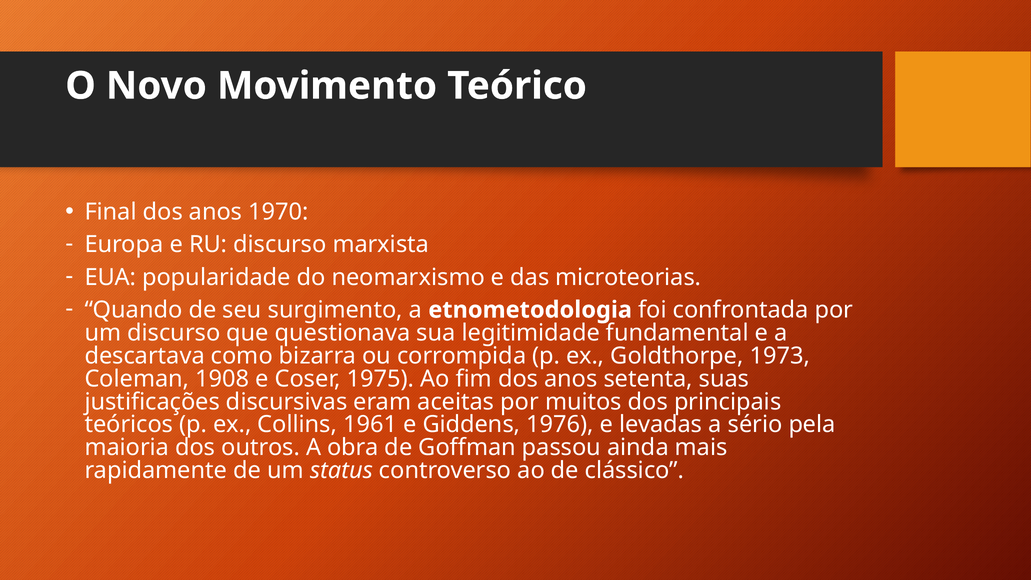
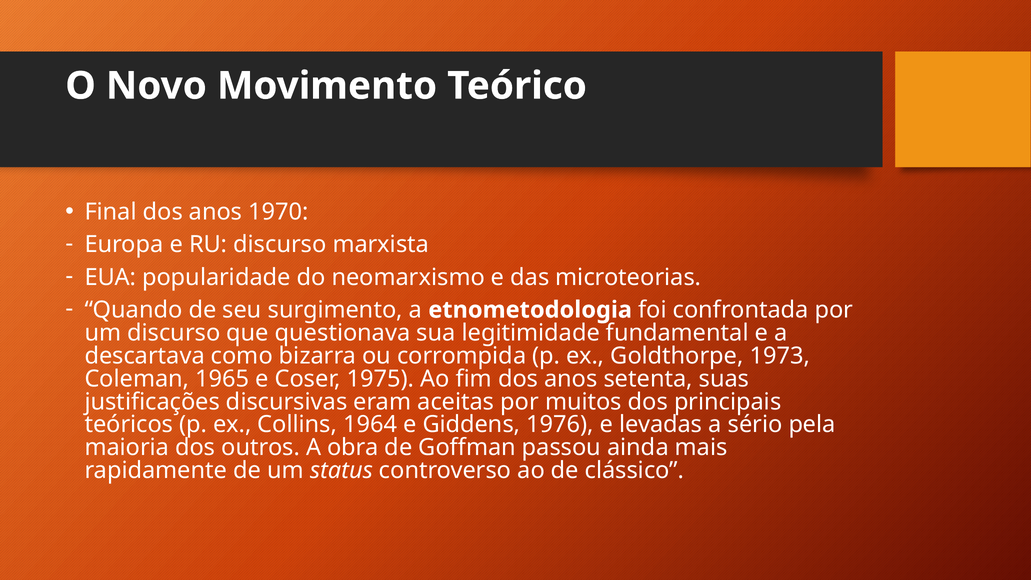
1908: 1908 -> 1965 (222, 379)
1961: 1961 -> 1964 (370, 425)
